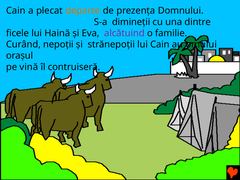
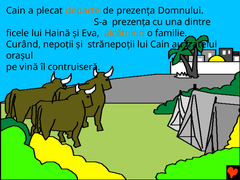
S-a dimineţii: dimineţii -> prezenţa (131, 22)
alcătuind colour: purple -> orange (124, 33)
omului: omului -> fratelui (201, 44)
